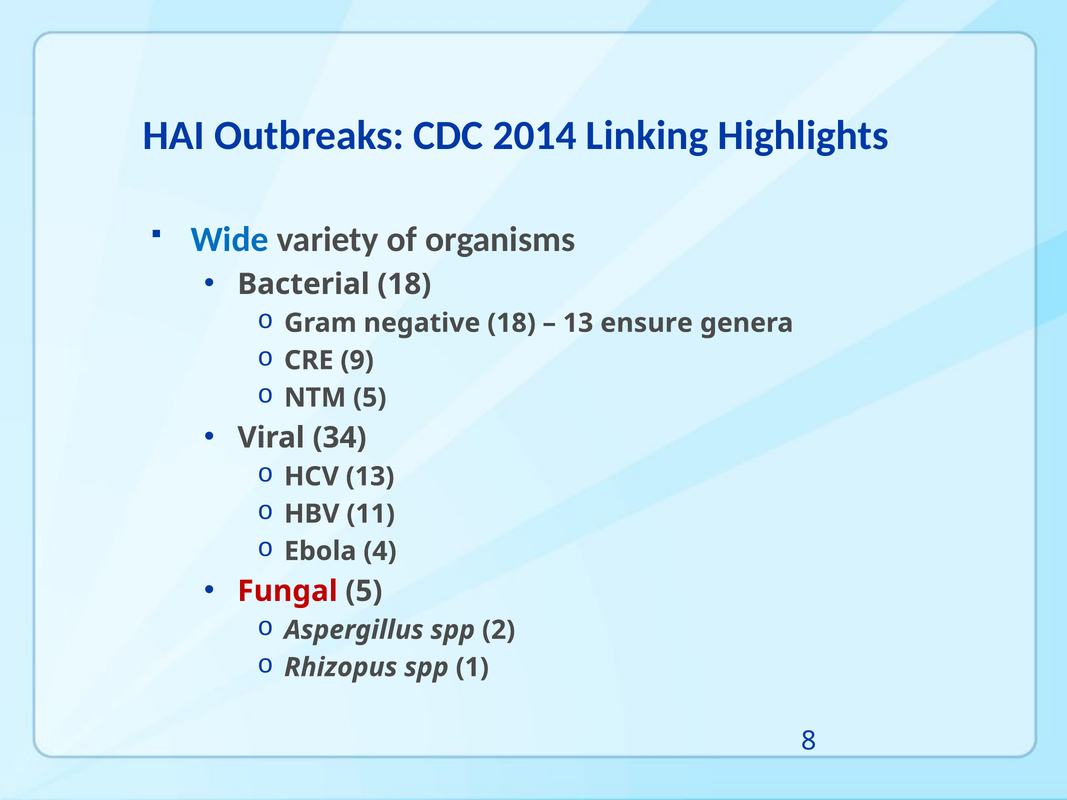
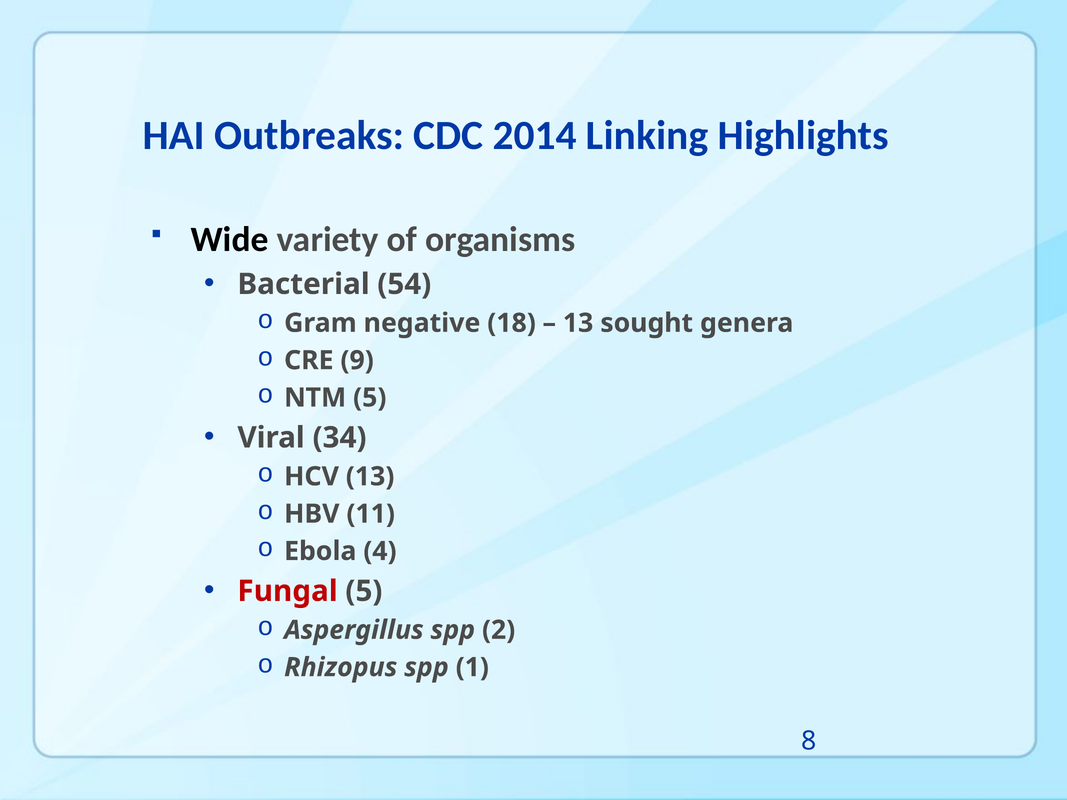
Wide colour: blue -> black (230, 240)
Bacterial 18: 18 -> 54 (404, 284)
ensure: ensure -> sought (647, 323)
